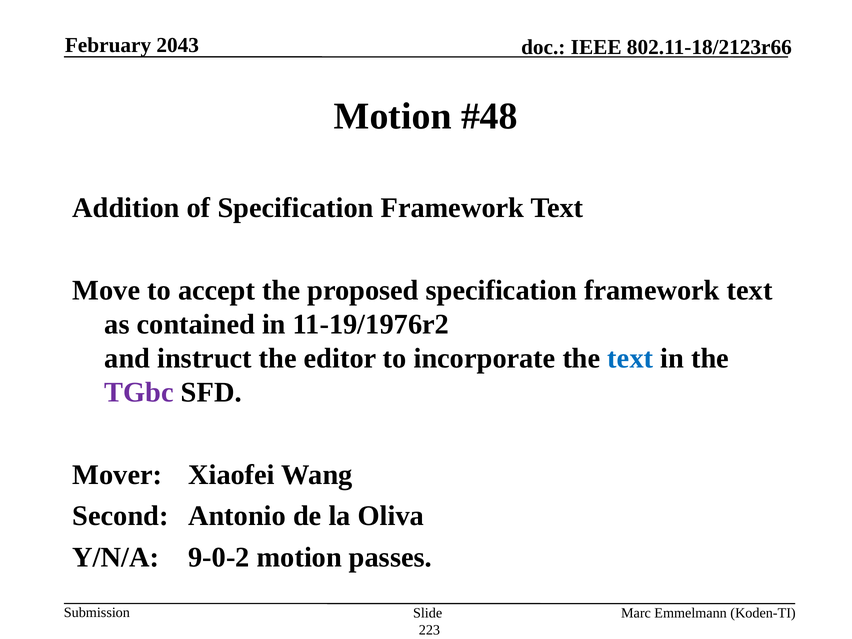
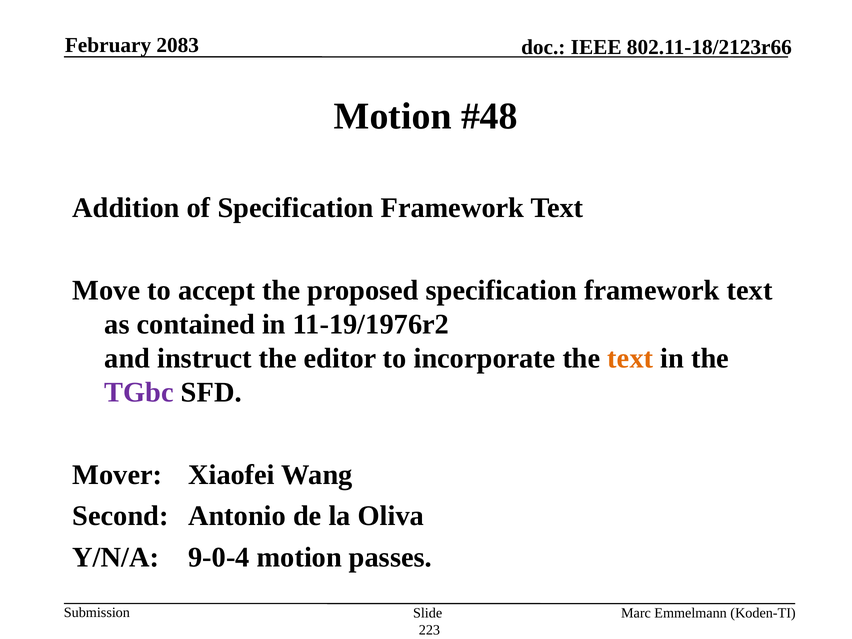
2043: 2043 -> 2083 (178, 45)
text colour: blue -> orange (630, 358)
9-0-2: 9-0-2 -> 9-0-4 (219, 557)
